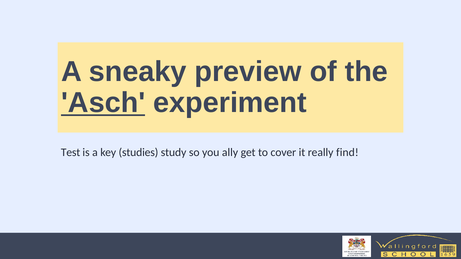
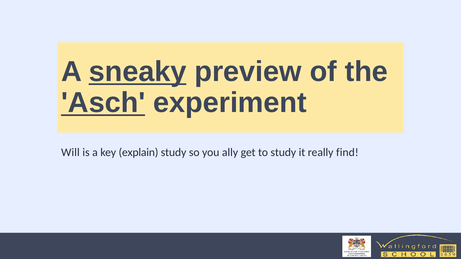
sneaky underline: none -> present (138, 72)
Test: Test -> Will (70, 153)
studies: studies -> explain (138, 153)
to cover: cover -> study (283, 153)
